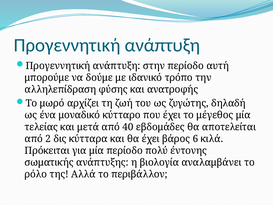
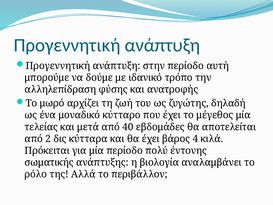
6: 6 -> 4 (195, 139)
